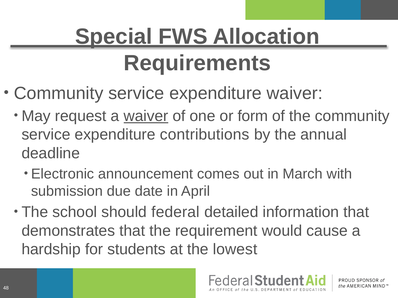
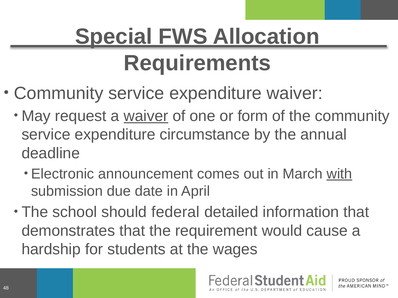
contributions: contributions -> circumstance (205, 135)
with underline: none -> present (339, 174)
lowest: lowest -> wages (235, 250)
